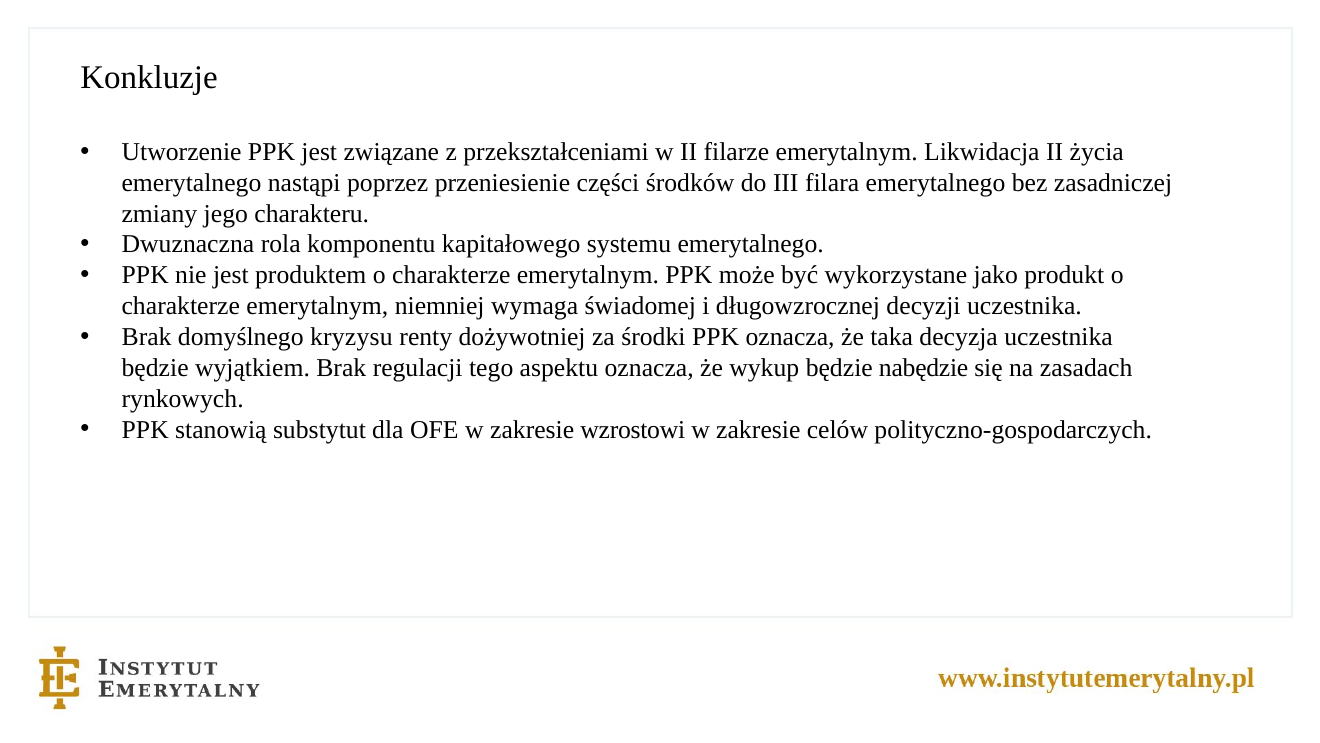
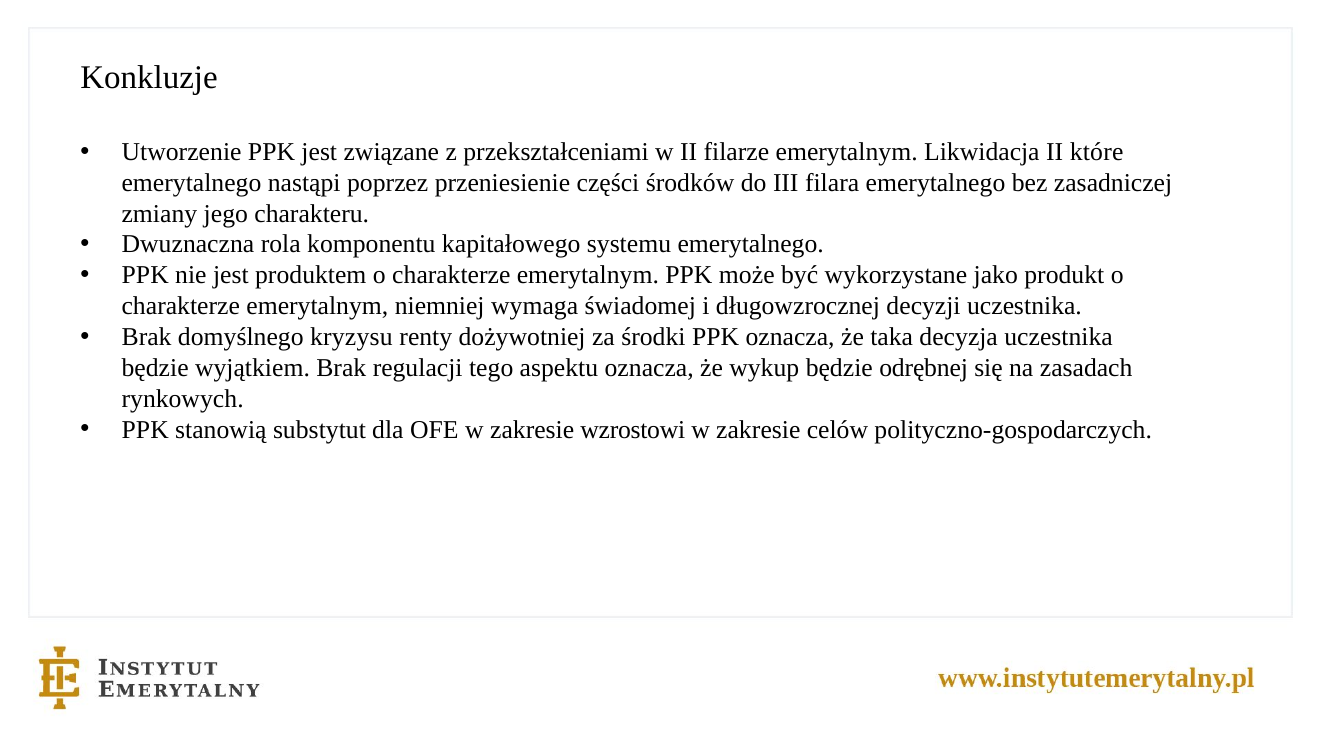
życia: życia -> które (1097, 152)
nabędzie: nabędzie -> odrębnej (924, 368)
